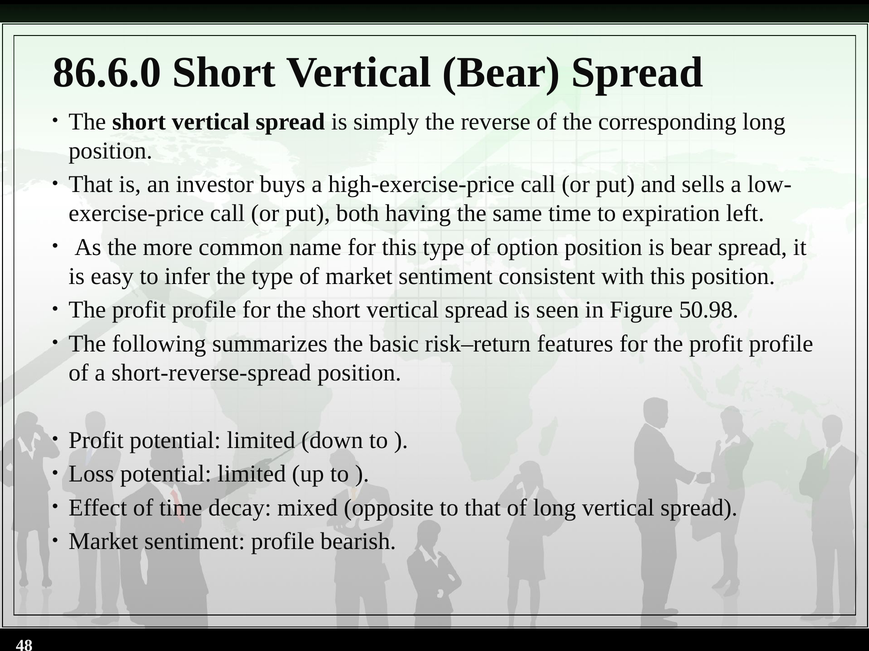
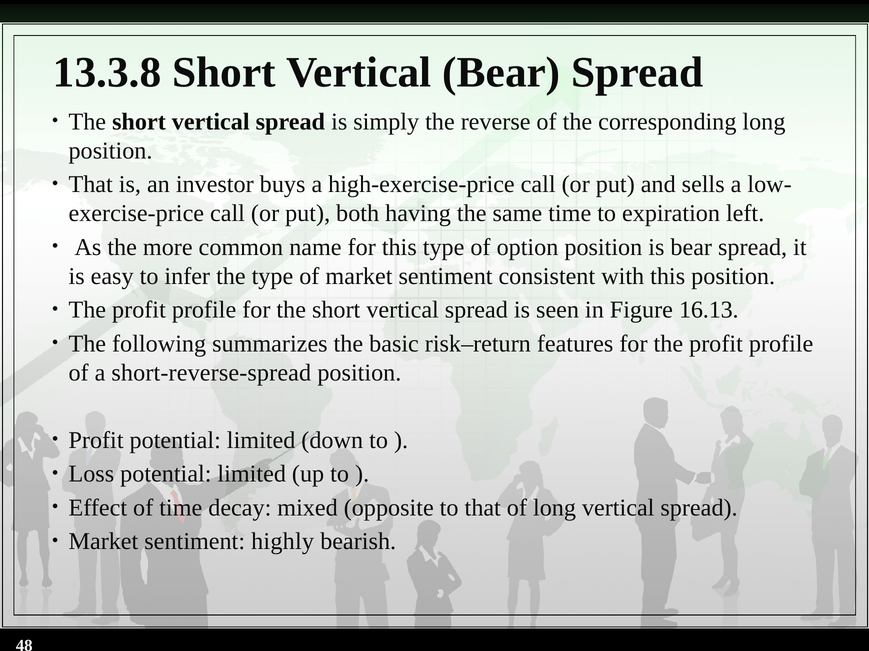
86.6.0: 86.6.0 -> 13.3.8 (107, 72)
50.98: 50.98 -> 16.13 (709, 310)
sentiment profile: profile -> highly (283, 542)
